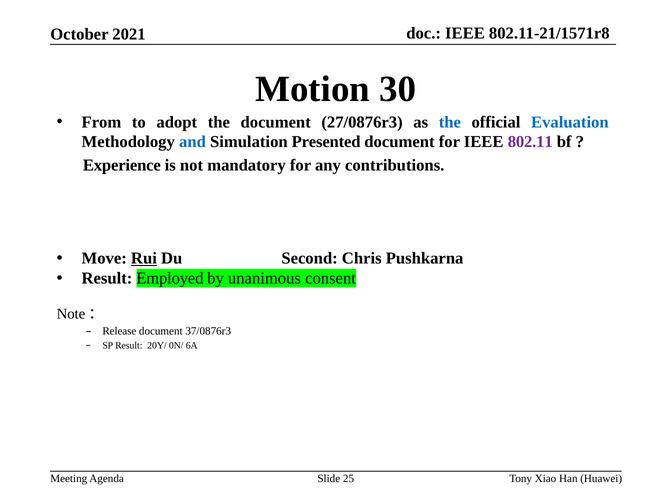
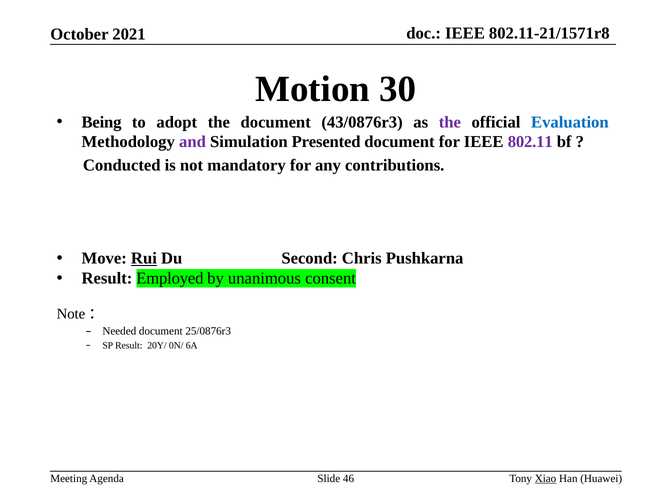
From: From -> Being (102, 122)
27/0876r3: 27/0876r3 -> 43/0876r3 (362, 122)
the colour: blue -> purple (450, 122)
and colour: blue -> purple (192, 142)
Experience: Experience -> Conducted (122, 165)
Release: Release -> Needed (119, 331)
37/0876r3: 37/0876r3 -> 25/0876r3 (208, 331)
25: 25 -> 46 (349, 479)
Xiao underline: none -> present (546, 479)
